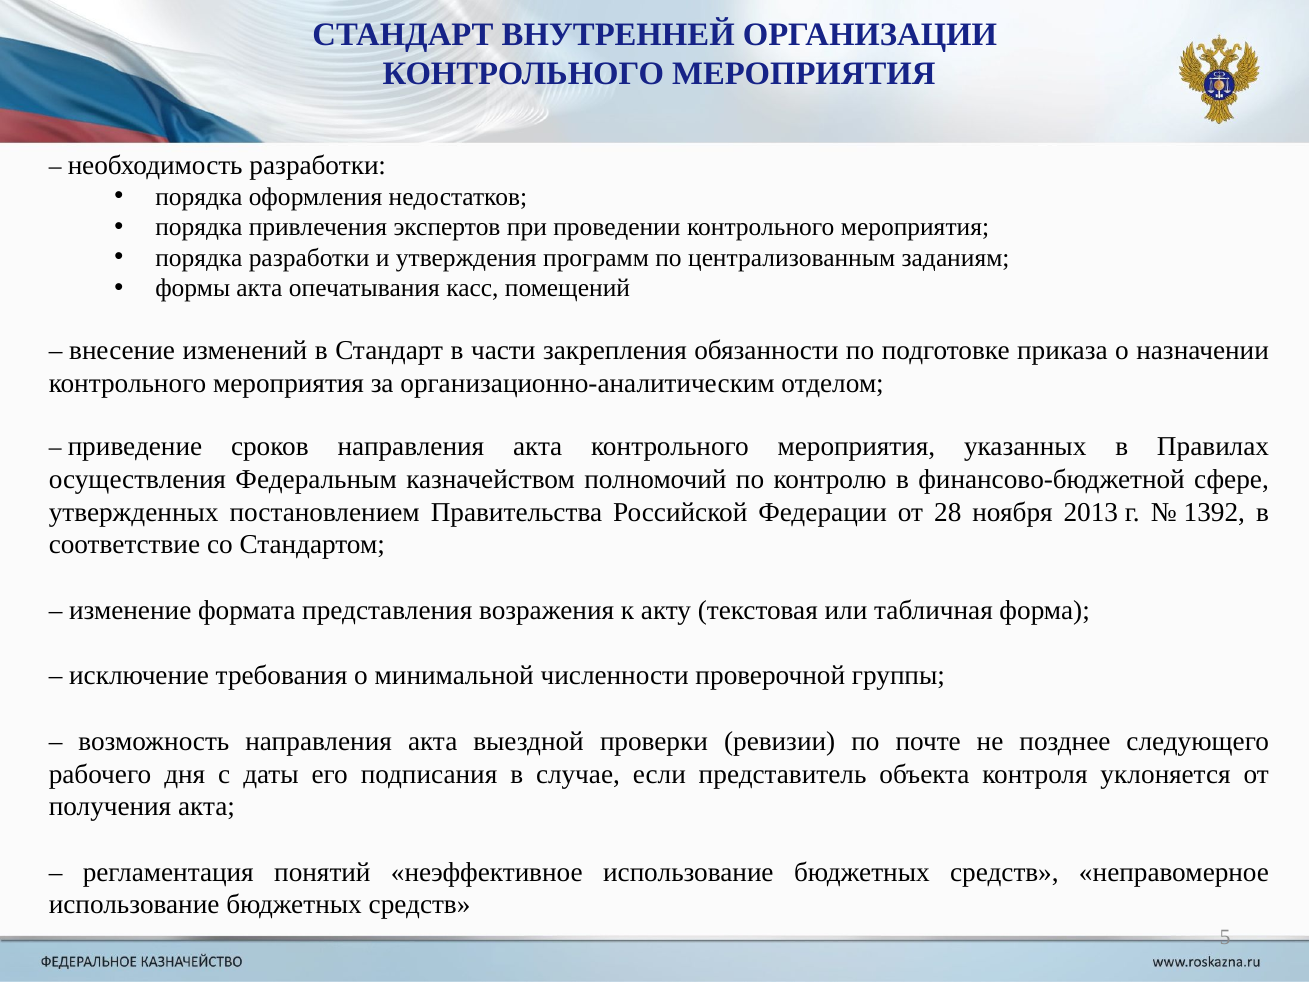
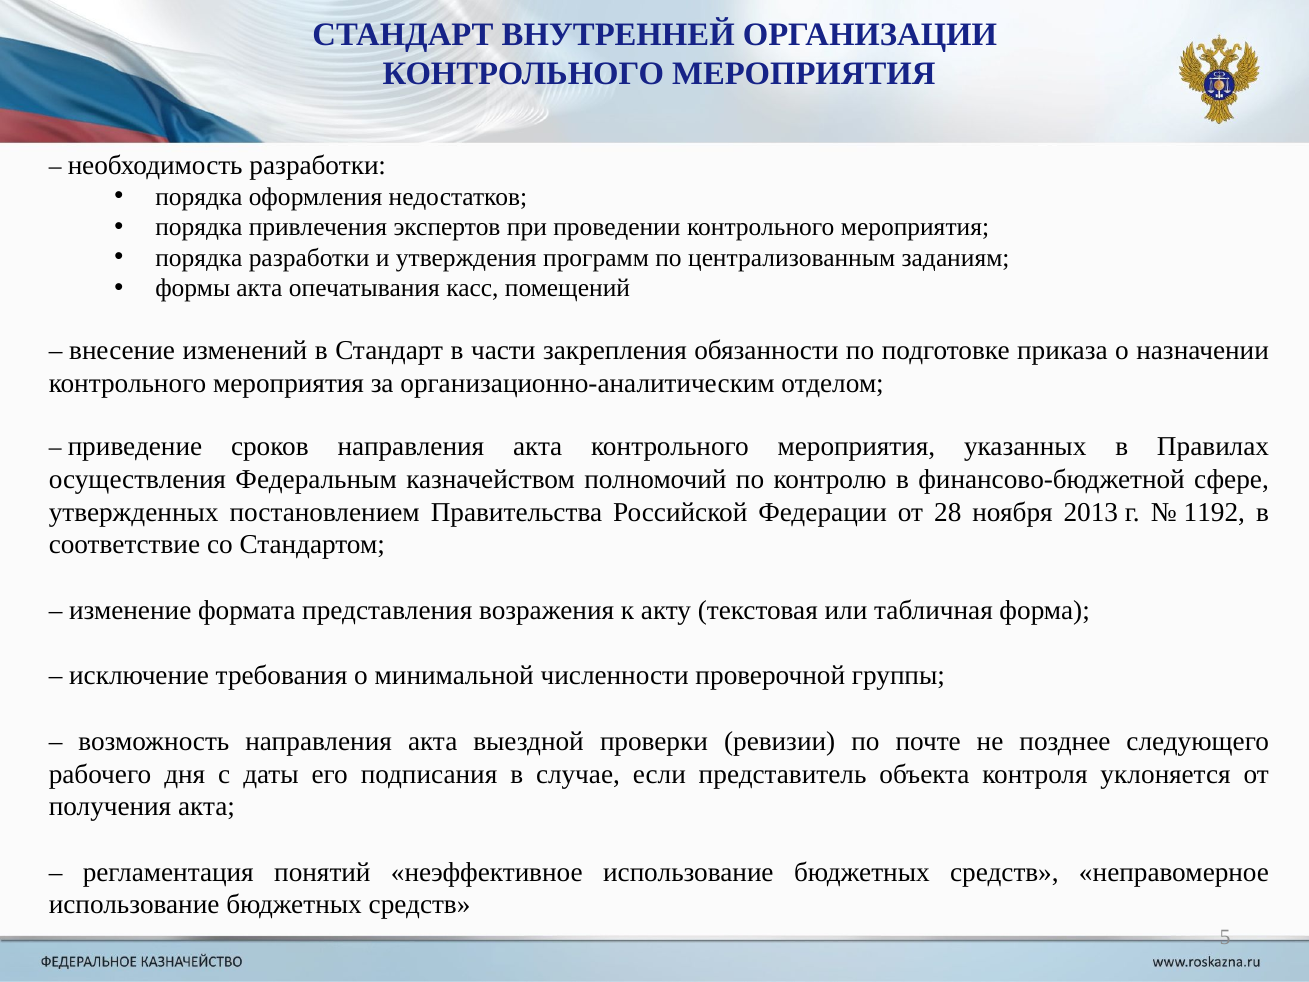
1392: 1392 -> 1192 (1214, 512)
